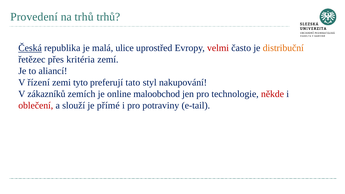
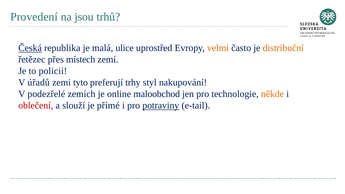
na trhů: trhů -> jsou (84, 17)
velmi colour: red -> orange (218, 48)
kritéria: kritéria -> místech (81, 60)
aliancí: aliancí -> policii (53, 71)
řízení: řízení -> úřadů (39, 83)
tato: tato -> trhy (133, 83)
zákazníků: zákazníků -> podezřelé (46, 94)
někde colour: red -> orange (272, 94)
potraviny underline: none -> present (161, 106)
